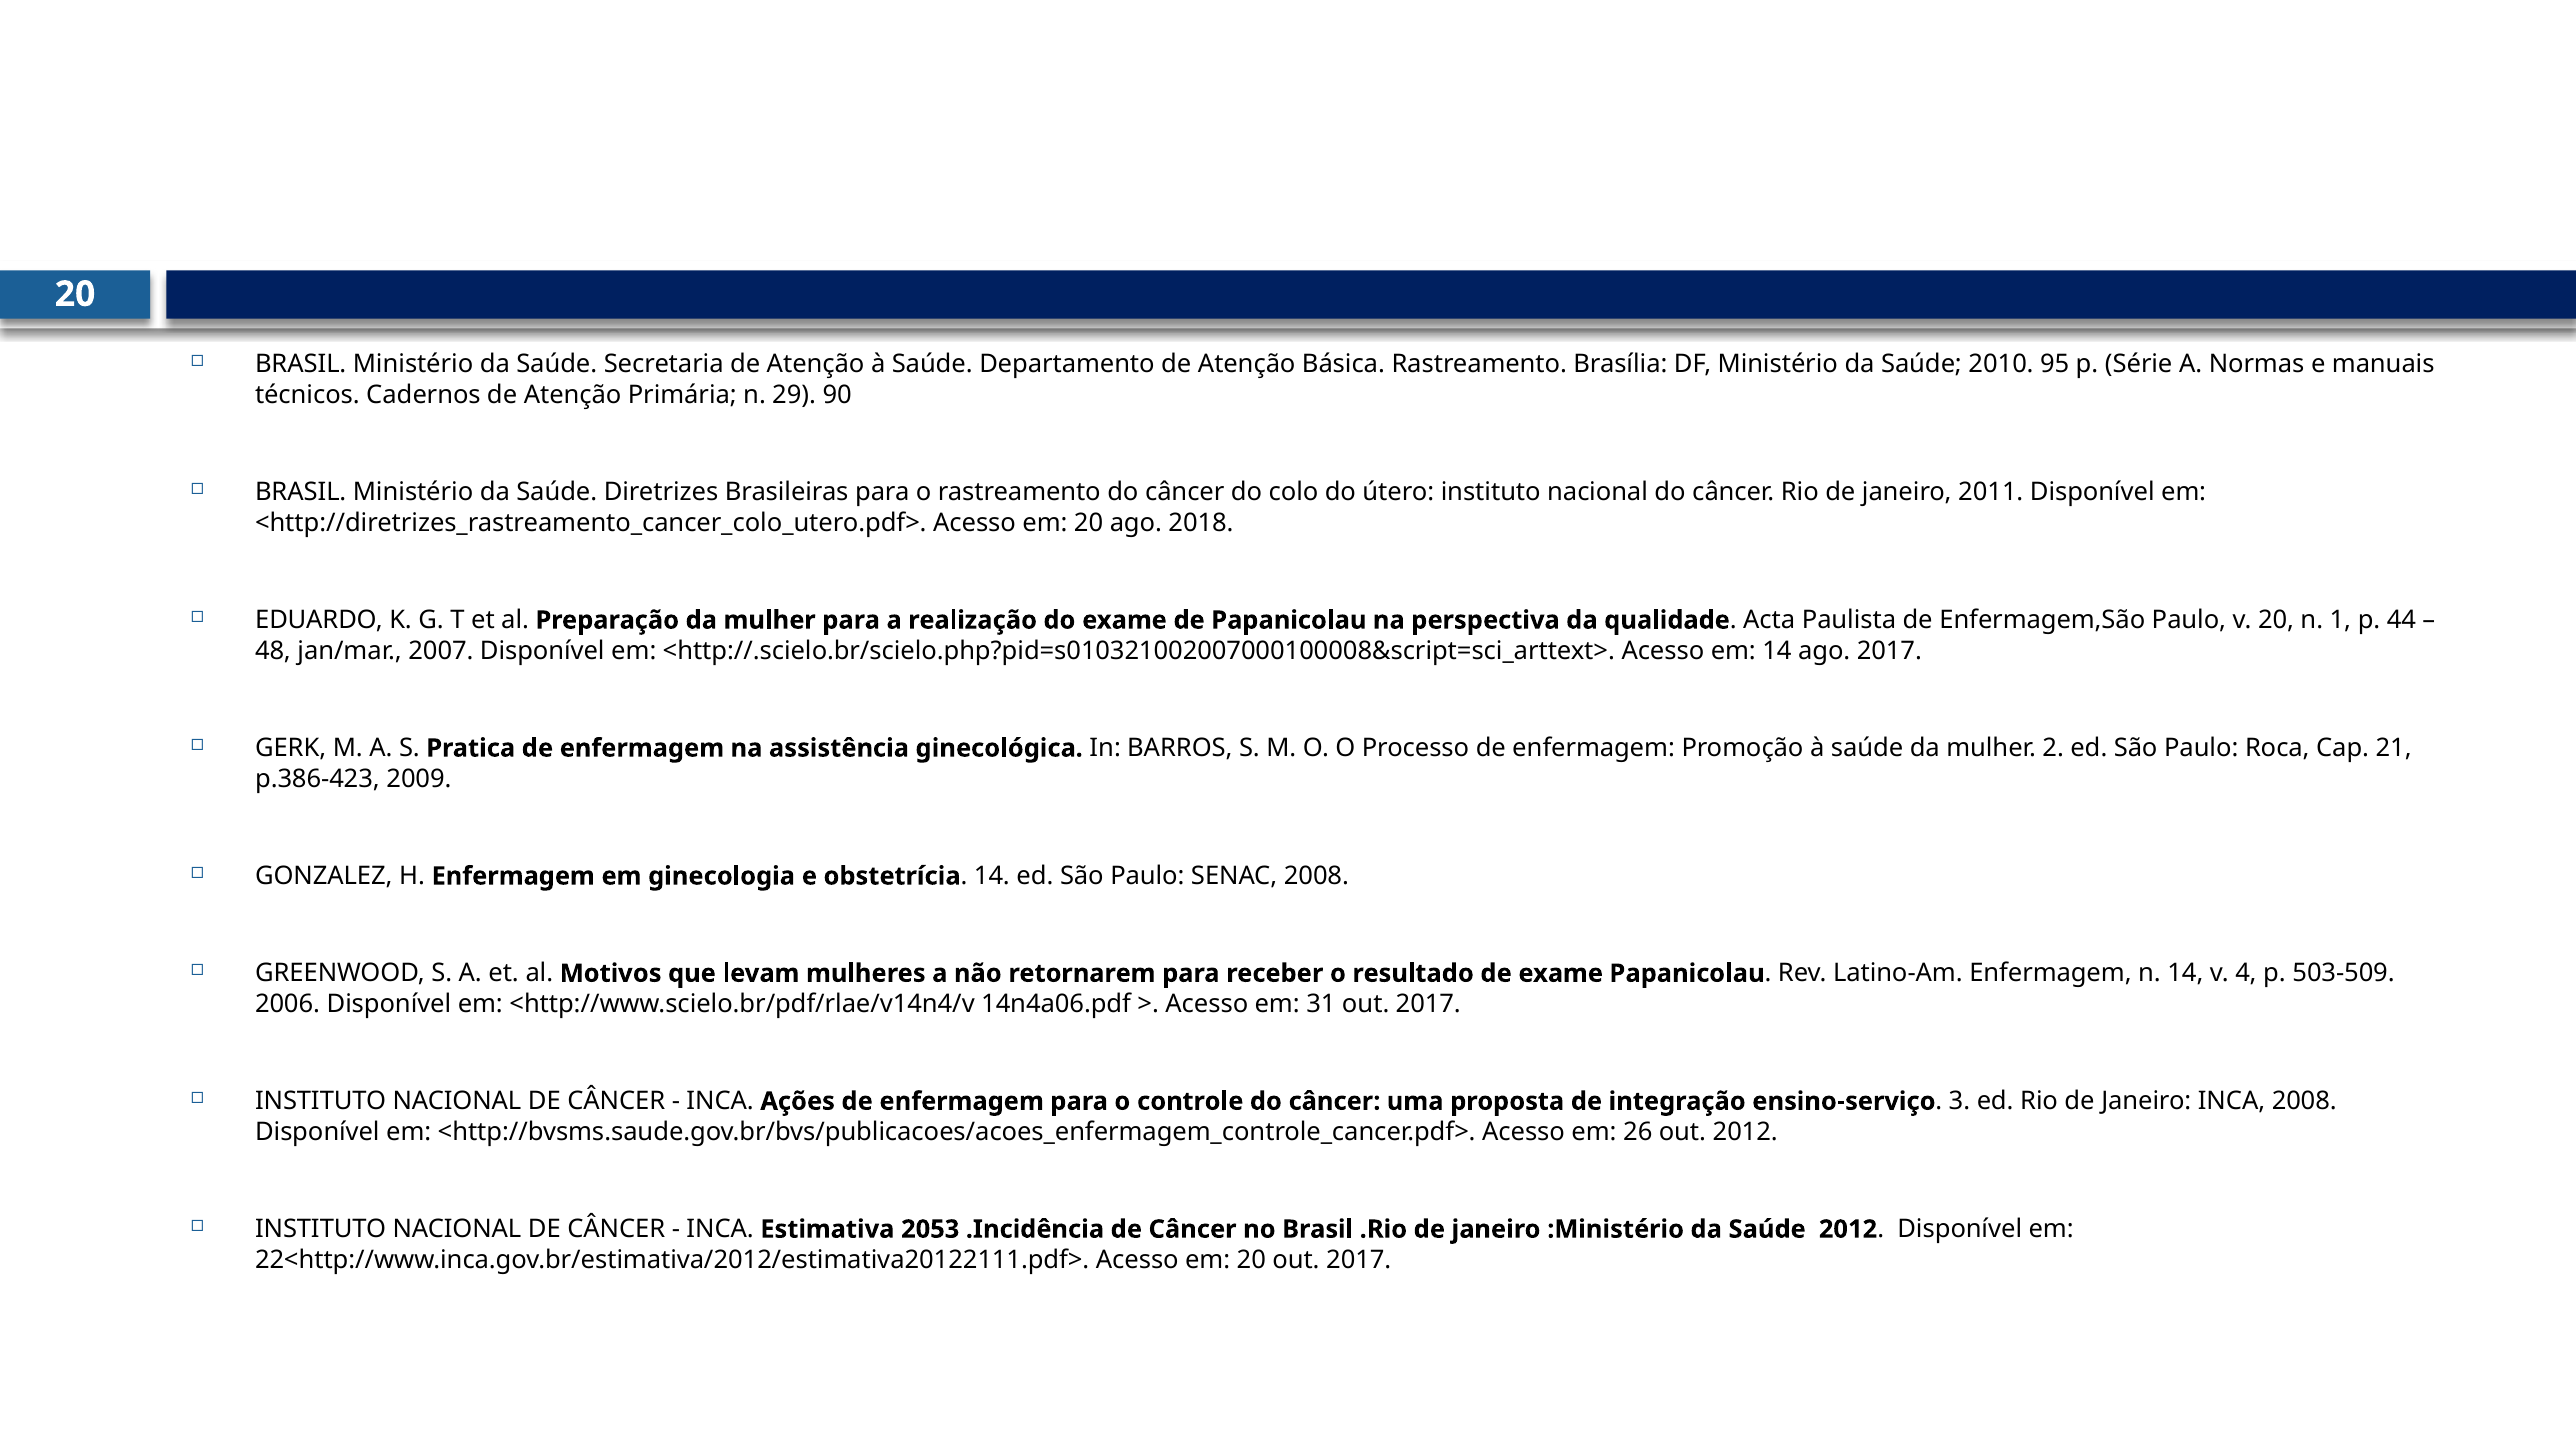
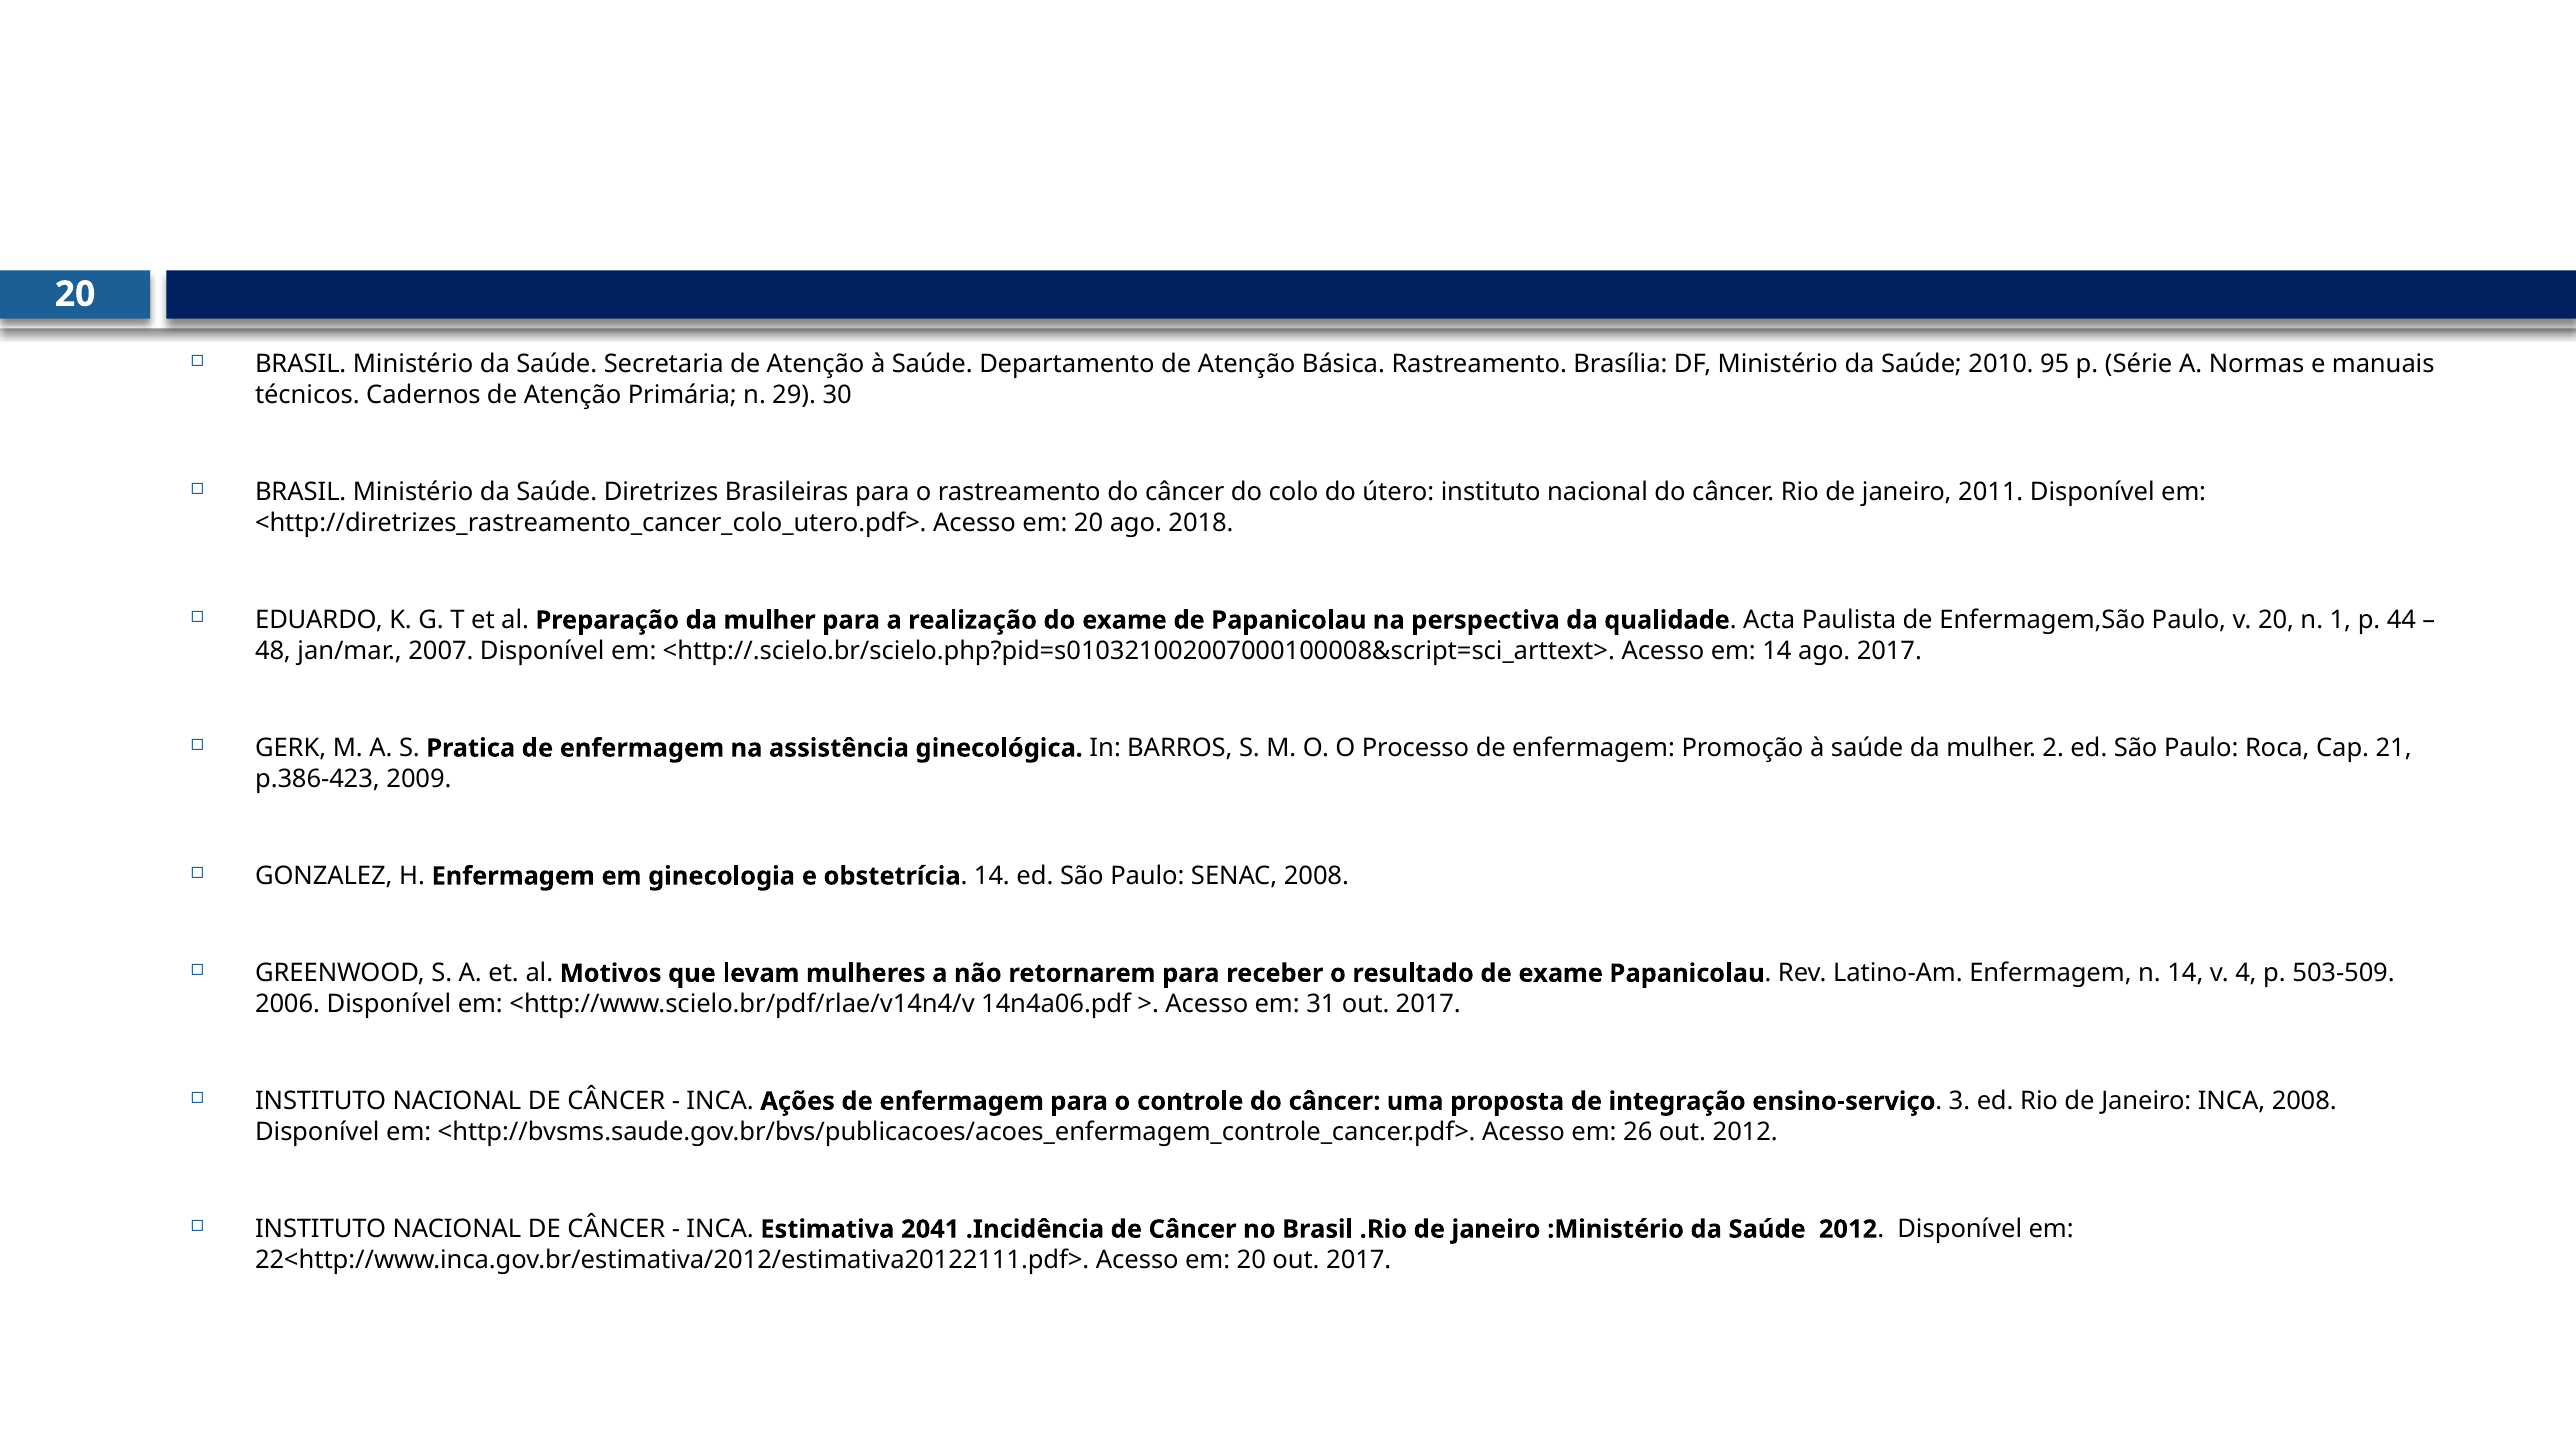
90: 90 -> 30 (837, 395)
2053: 2053 -> 2041 (930, 1229)
